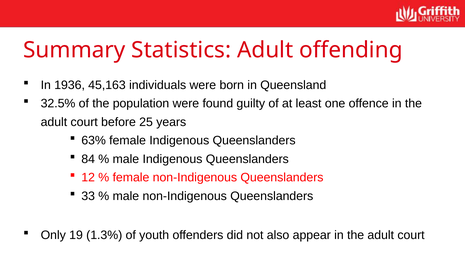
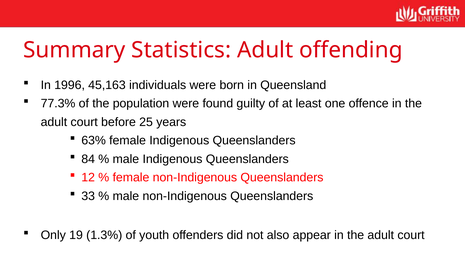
1936: 1936 -> 1996 (70, 85)
32.5%: 32.5% -> 77.3% (58, 104)
